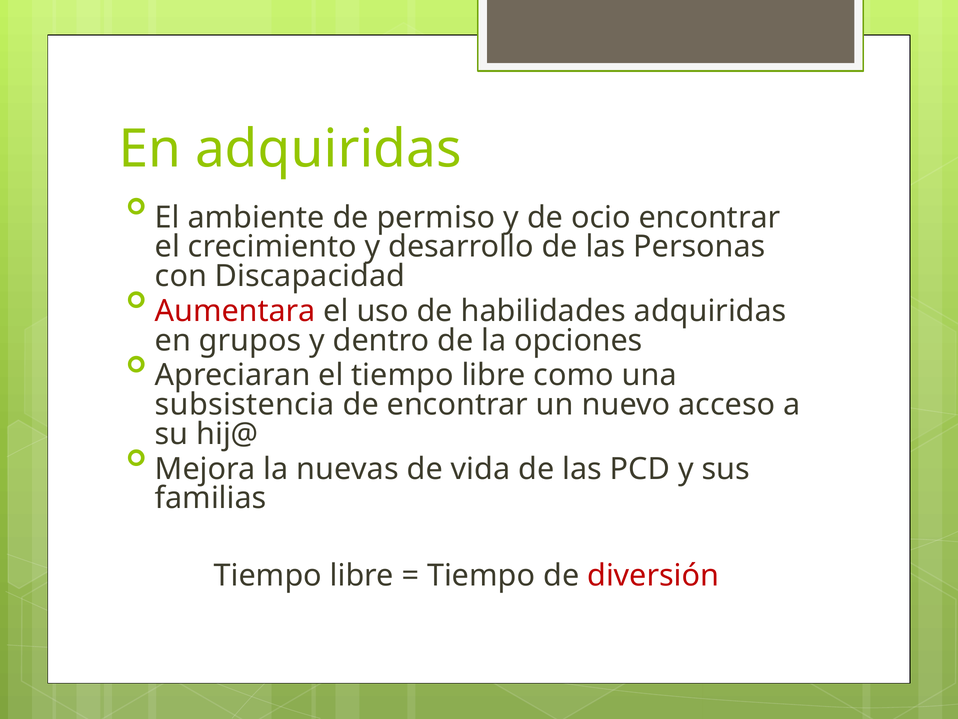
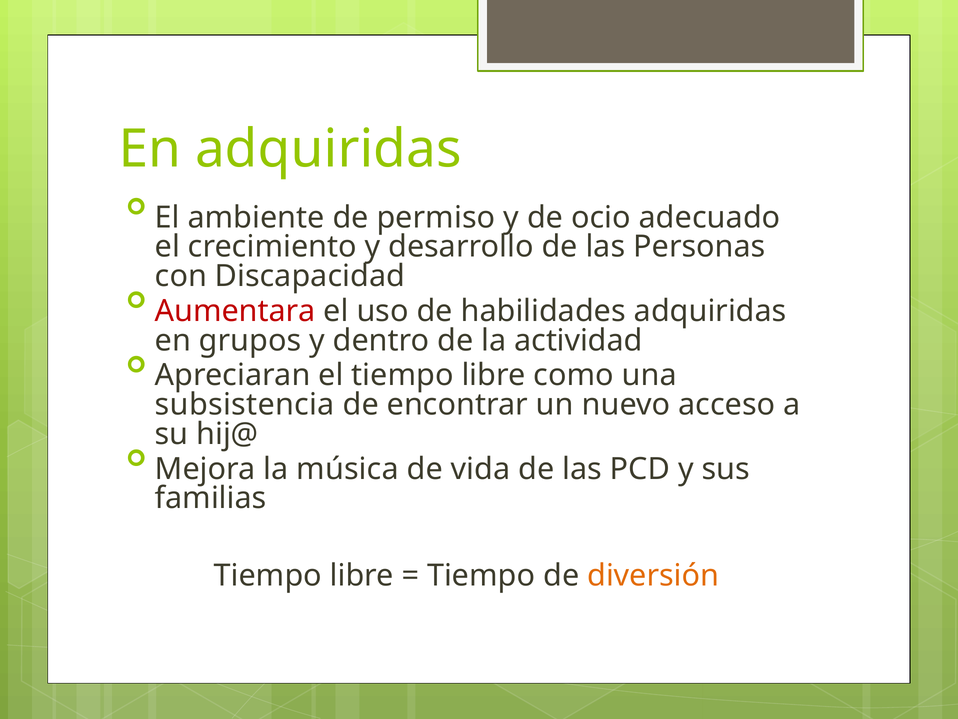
ocio encontrar: encontrar -> adecuado (710, 217)
opciones: opciones -> actividad (578, 340)
nuevas: nuevas -> música (348, 469)
diversión colour: red -> orange (653, 575)
